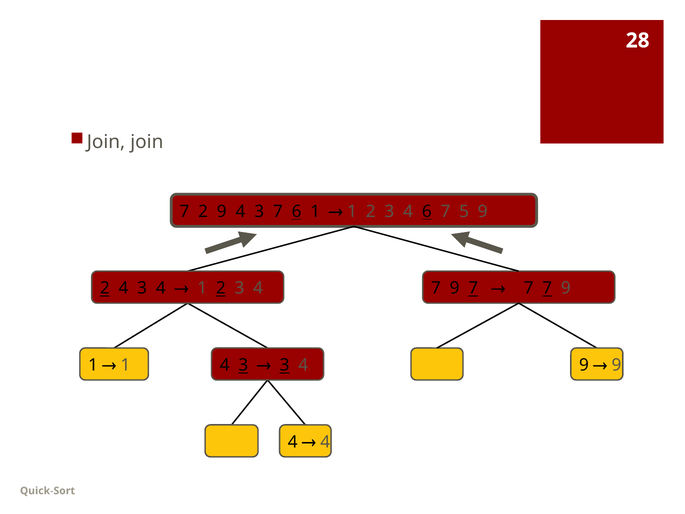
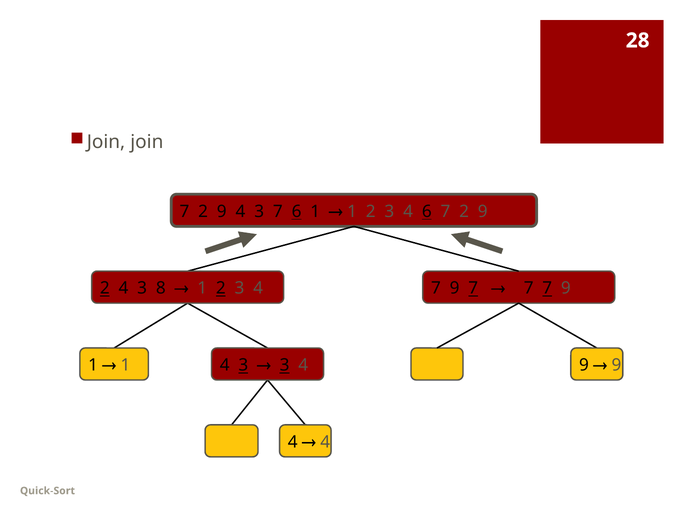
6 7 5: 5 -> 2 (464, 211)
4 3 4: 4 -> 8 (161, 288)
